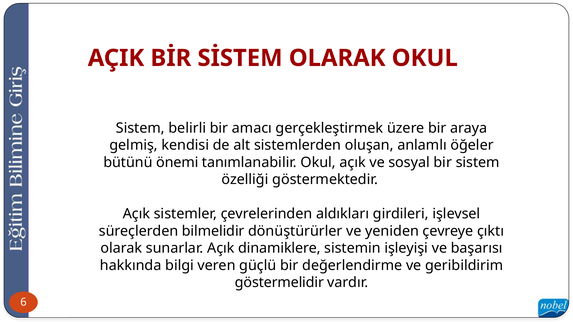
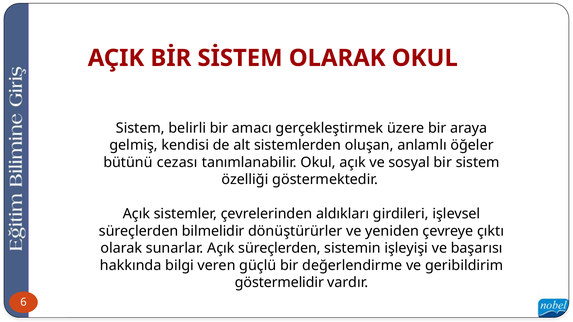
önemi: önemi -> cezası (177, 163)
Açık dinamiklere: dinamiklere -> süreçlerden (279, 248)
